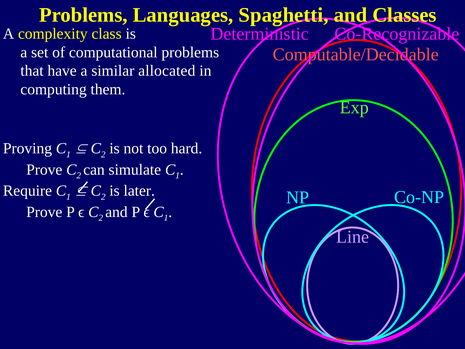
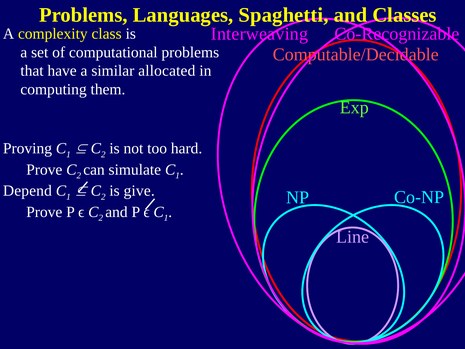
Deterministic: Deterministic -> Interweaving (260, 34)
Require: Require -> Depend (27, 191)
later: later -> give (139, 191)
